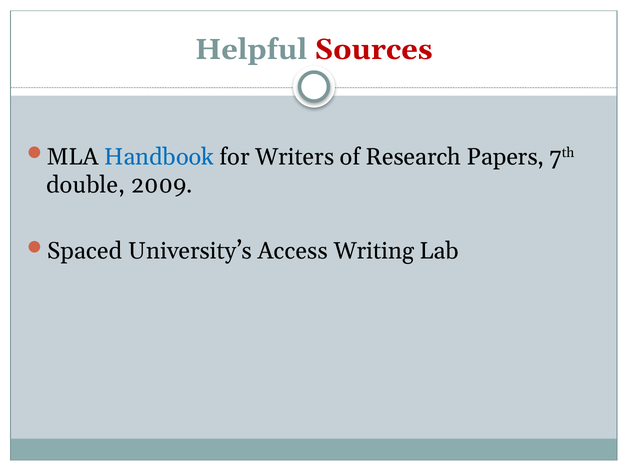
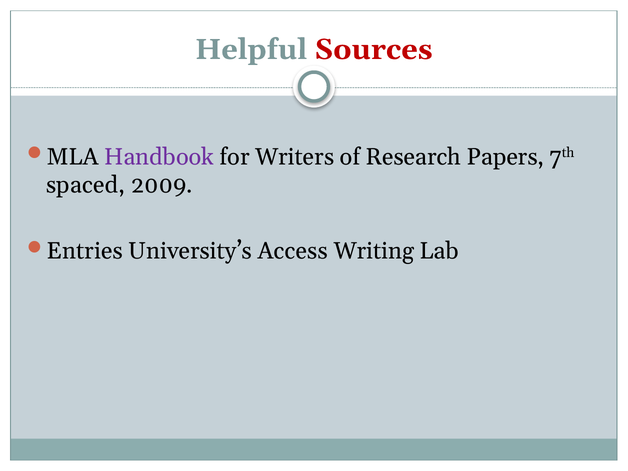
Handbook colour: blue -> purple (159, 157)
double: double -> spaced (85, 185)
Spaced: Spaced -> Entries (85, 251)
